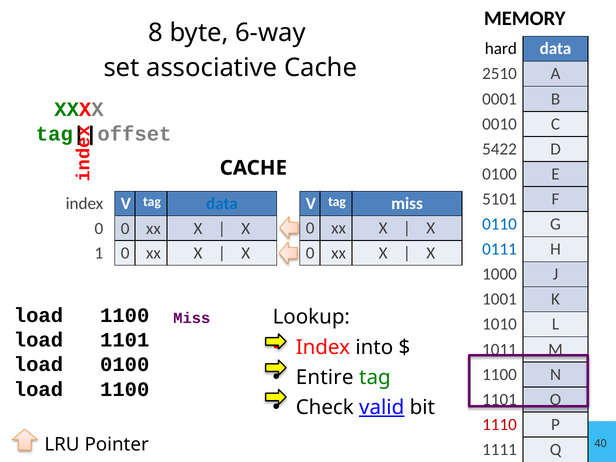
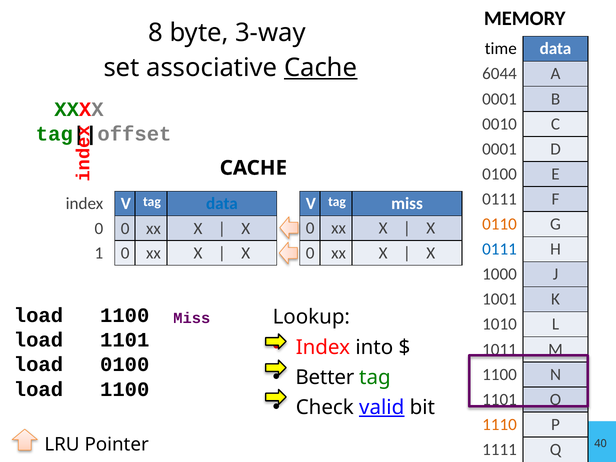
6-way: 6-way -> 3-way (271, 33)
hard: hard -> time (501, 49)
Cache underline: none -> present (321, 68)
2510: 2510 -> 6044 (500, 74)
5422: 5422 -> 0001 (500, 149)
5101: 5101 -> 0111 (500, 199)
0110 colour: blue -> orange (500, 224)
Entire: Entire -> Better (325, 377)
1110 colour: red -> orange (500, 425)
